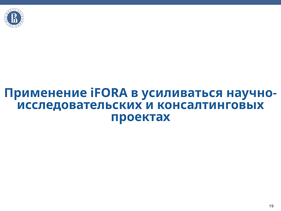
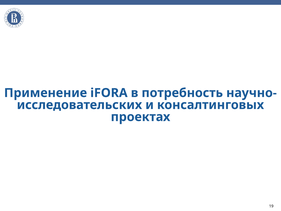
усиливаться: усиливаться -> потребность (182, 93)
